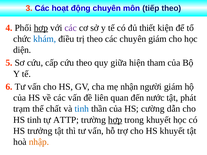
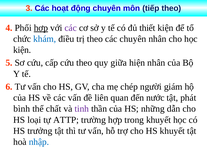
chuyên giám: giám -> nhân (157, 39)
diện: diện -> kiện (22, 50)
hiện tham: tham -> nhân (156, 63)
nhận: nhận -> chép (129, 87)
trạm: trạm -> bình (22, 109)
tinh colour: blue -> purple (82, 109)
cường: cường -> những (153, 109)
HS tinh: tinh -> loại (34, 120)
hợp underline: present -> none (115, 120)
nhập colour: orange -> blue (39, 142)
